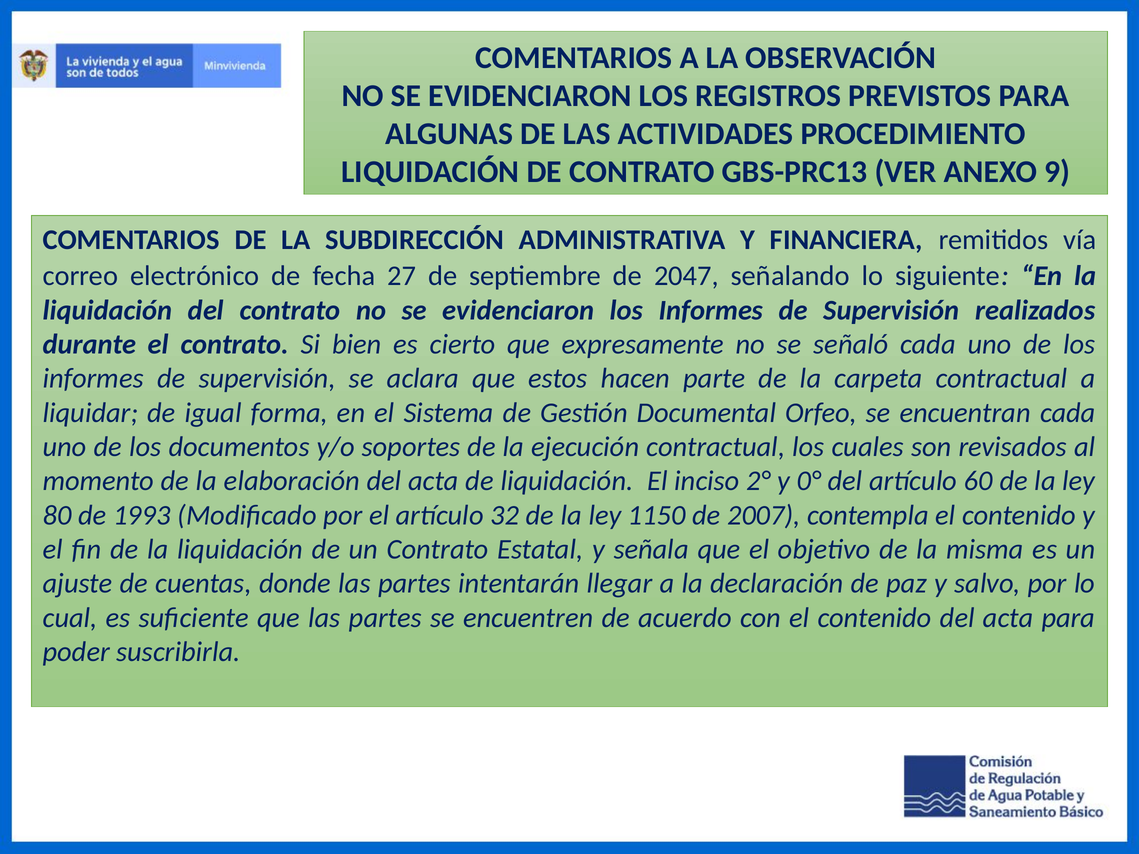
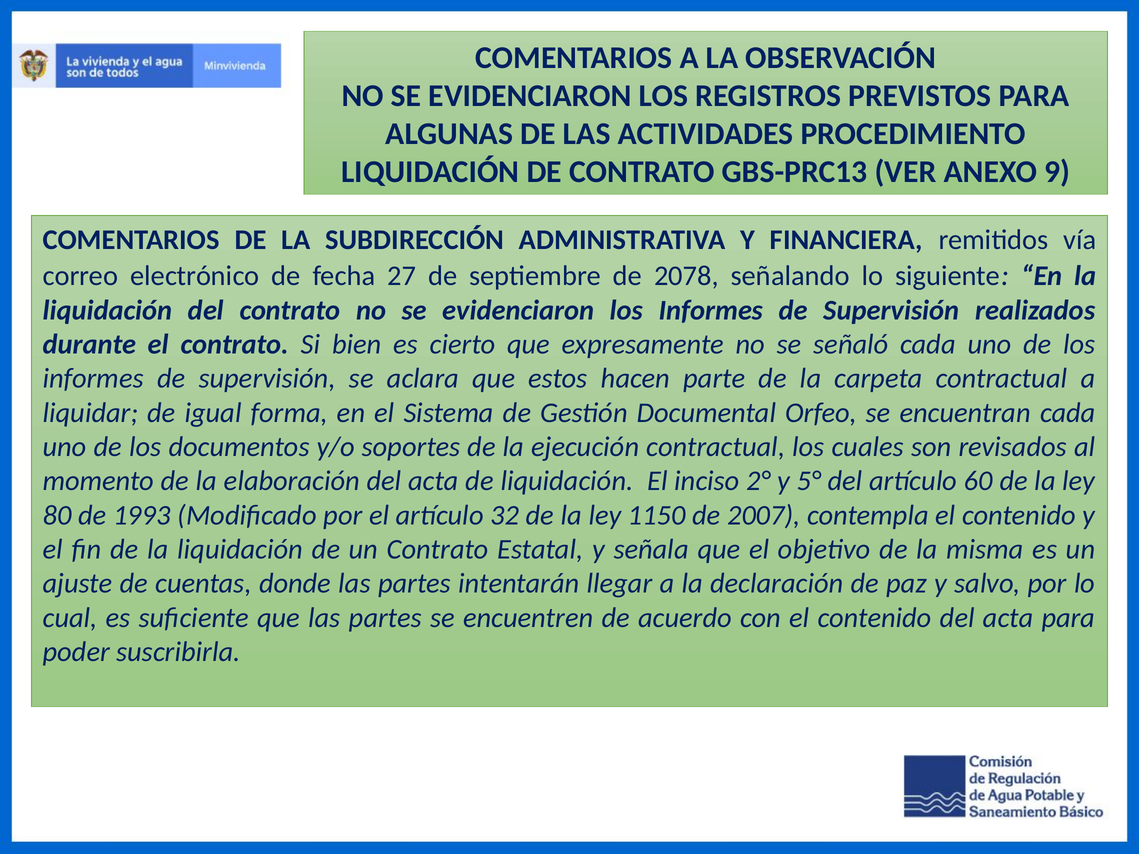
2047: 2047 -> 2078 (686, 276)
0°: 0° -> 5° (809, 481)
